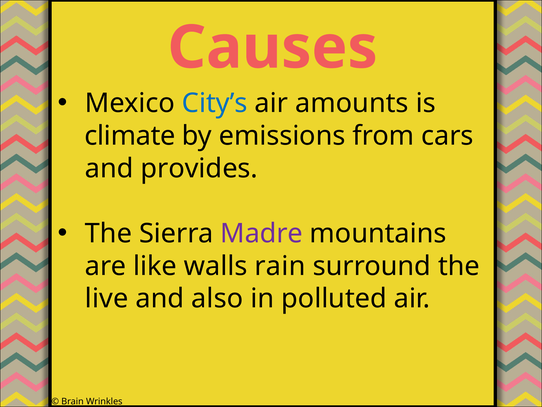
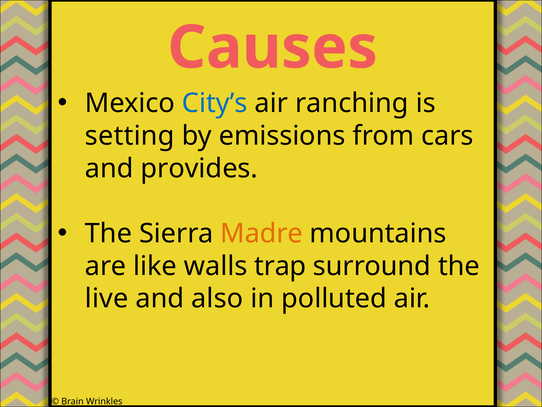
amounts: amounts -> ranching (352, 103)
climate: climate -> setting (130, 136)
Madre colour: purple -> orange (262, 233)
rain: rain -> trap (280, 266)
